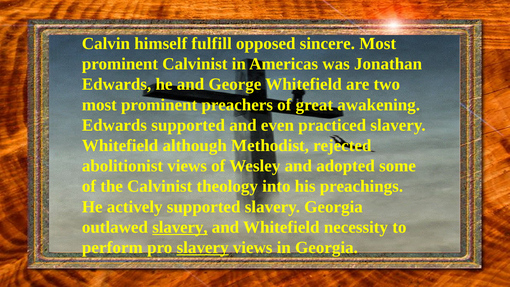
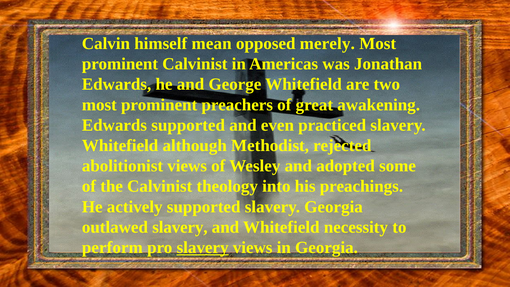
fulfill: fulfill -> mean (212, 43)
sincere: sincere -> merely (327, 43)
slavery underline: present -> none (180, 227)
